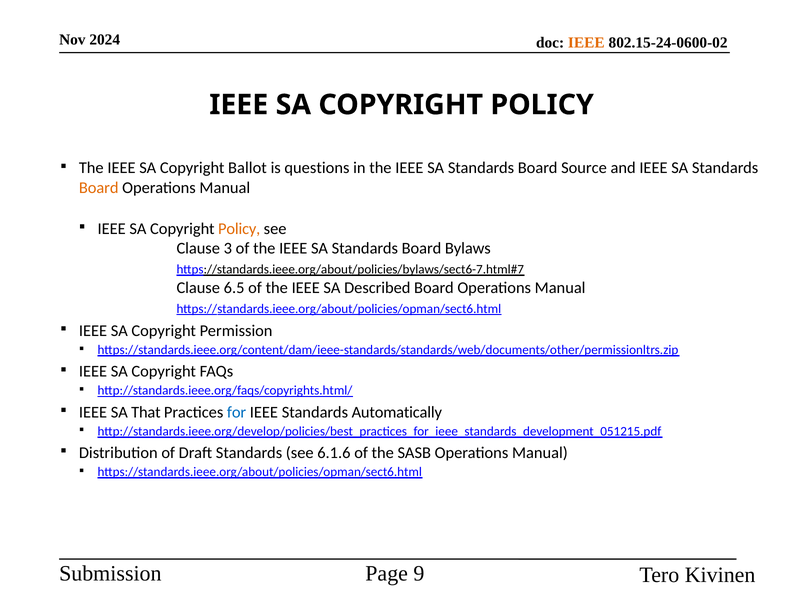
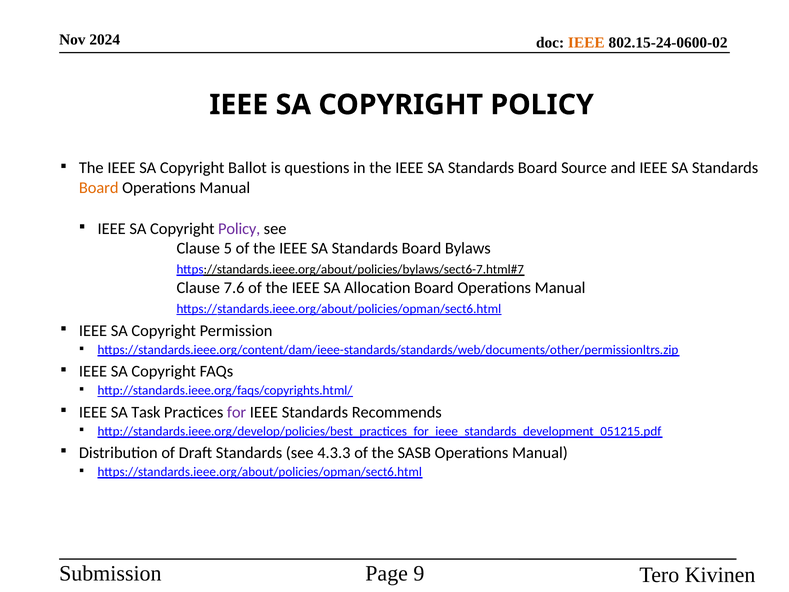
Policy colour: orange -> purple (239, 229)
3: 3 -> 5 (228, 248)
6.5: 6.5 -> 7.6 (234, 288)
Described: Described -> Allocation (377, 288)
That: That -> Task (146, 412)
for colour: blue -> purple (237, 412)
Automatically: Automatically -> Recommends (397, 412)
6.1.6: 6.1.6 -> 4.3.3 (334, 453)
